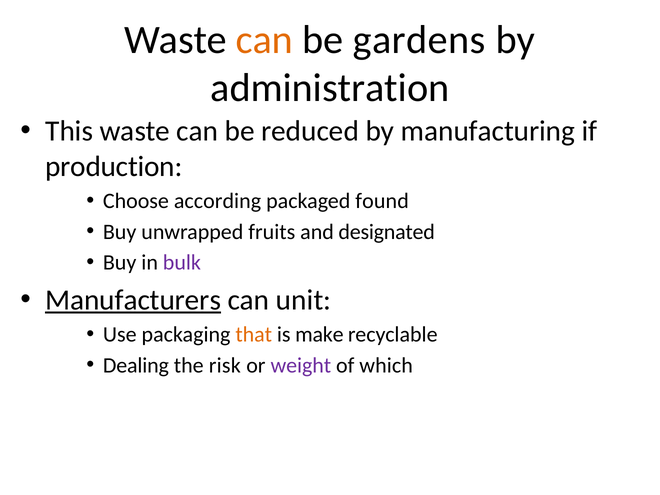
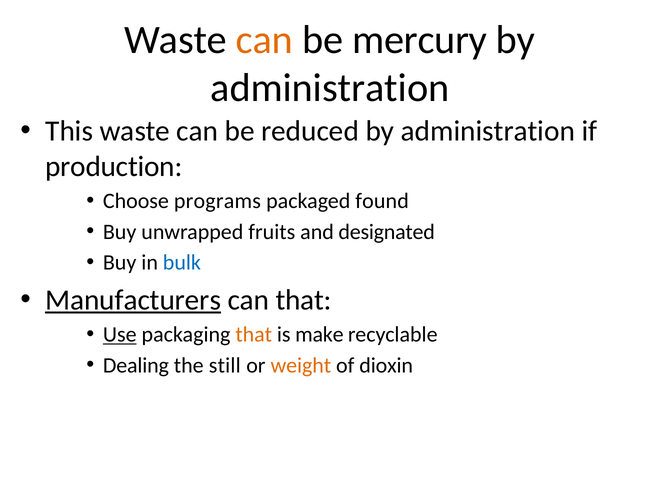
gardens: gardens -> mercury (420, 40)
reduced by manufacturing: manufacturing -> administration (488, 131)
according: according -> programs (217, 201)
bulk colour: purple -> blue (182, 263)
can unit: unit -> that (304, 300)
Use underline: none -> present (120, 335)
risk: risk -> still (225, 365)
weight colour: purple -> orange (301, 365)
which: which -> dioxin (386, 365)
